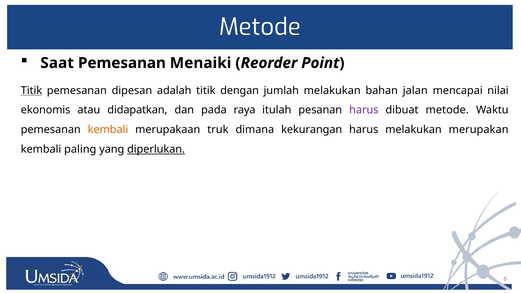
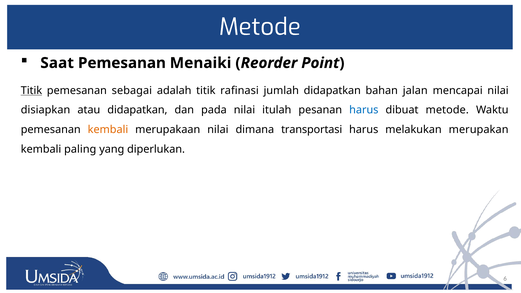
dipesan: dipesan -> sebagai (132, 91)
dengan: dengan -> rafinasi (240, 91)
jumlah melakukan: melakukan -> didapatkan (332, 91)
ekonomis: ekonomis -> disiapkan (46, 110)
pada raya: raya -> nilai (244, 110)
harus colour: purple -> blue (364, 110)
merupakaan truk: truk -> nilai (218, 130)
kekurangan: kekurangan -> transportasi (312, 130)
diperlukan underline: present -> none (156, 149)
